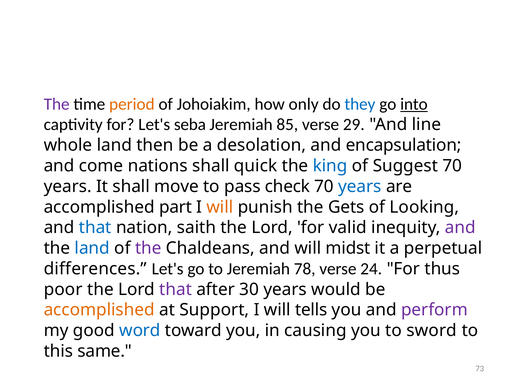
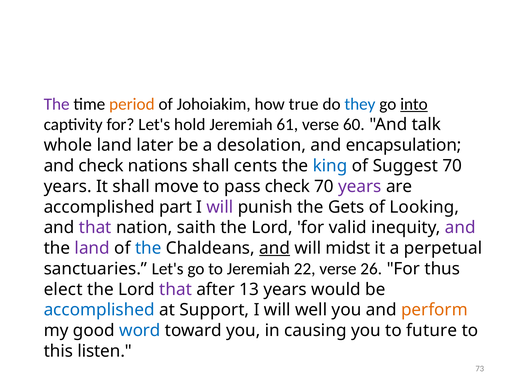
only: only -> true (304, 104)
seba: seba -> hold (190, 125)
85: 85 -> 61 (287, 125)
29: 29 -> 60 (354, 125)
line: line -> talk (426, 125)
then: then -> later (155, 145)
and come: come -> check (101, 166)
quick: quick -> cents (256, 166)
years colour: blue -> purple (360, 187)
will colour: orange -> purple (220, 207)
that colour: blue -> purple (95, 228)
land colour: blue -> purple (92, 248)
the colour: purple -> blue (148, 248)
and underline: none -> present (275, 248)
differences: differences -> sanctuaries (95, 269)
78: 78 -> 22 (305, 269)
24: 24 -> 26 (371, 269)
poor: poor -> elect (63, 290)
30: 30 -> 13 (249, 290)
accomplished colour: orange -> blue (99, 310)
tells: tells -> well (311, 310)
perform colour: purple -> orange (434, 310)
sword: sword -> future (432, 331)
same: same -> listen (105, 351)
